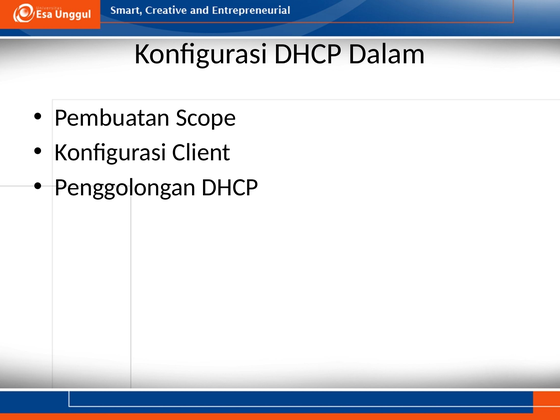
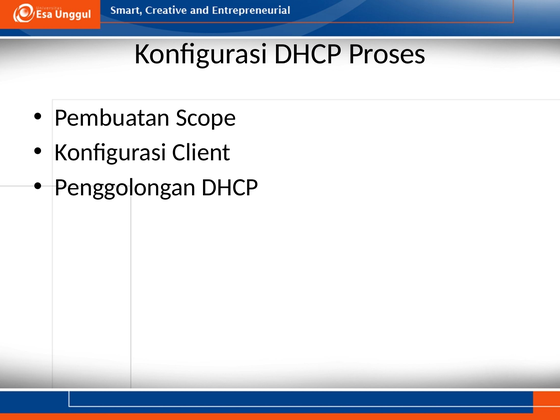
Dalam: Dalam -> Proses (387, 54)
